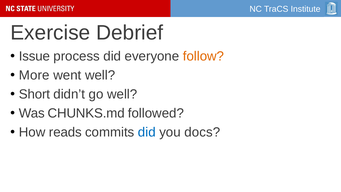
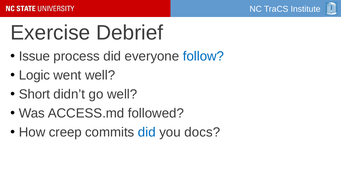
follow colour: orange -> blue (203, 56)
More: More -> Logic (34, 75)
CHUNKS.md: CHUNKS.md -> ACCESS.md (86, 113)
reads: reads -> creep (65, 132)
